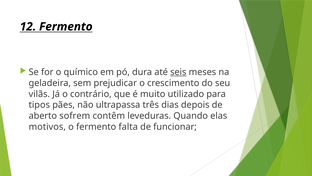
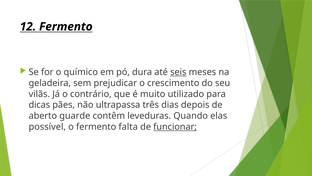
tipos: tipos -> dicas (39, 105)
sofrem: sofrem -> guarde (75, 116)
motivos: motivos -> possível (47, 126)
funcionar underline: none -> present (175, 126)
